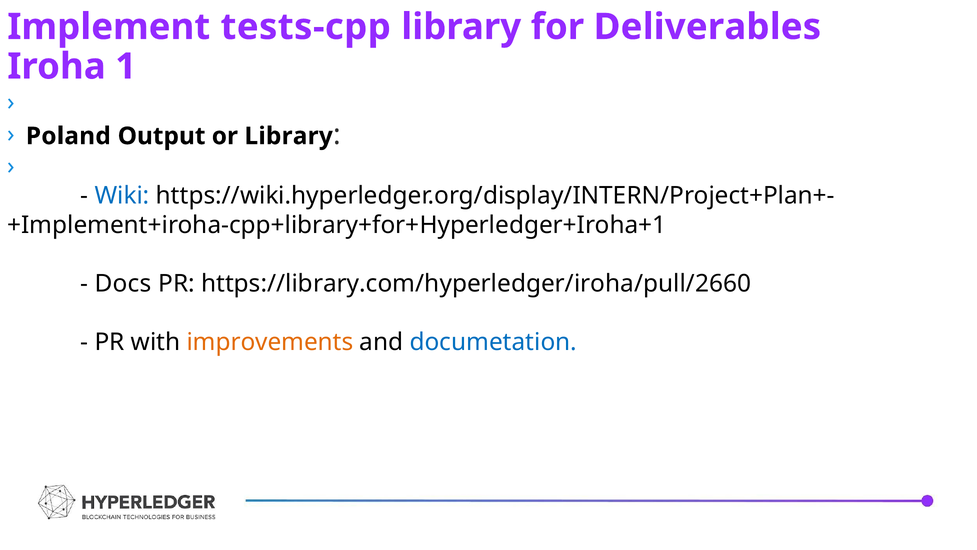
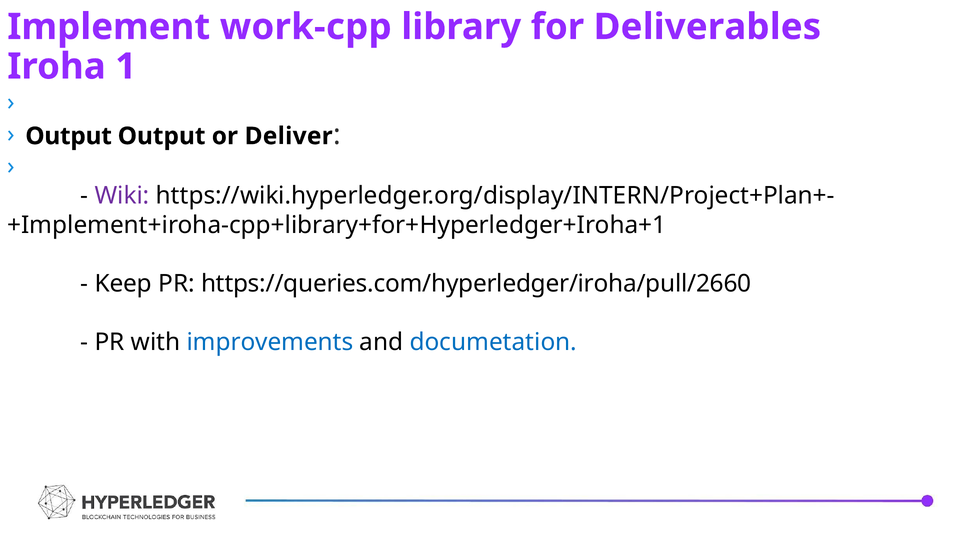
tests-cpp: tests-cpp -> work-cpp (306, 27)
Poland: Poland -> Output (69, 136)
or Library: Library -> Deliver (289, 136)
Wiki colour: blue -> purple (122, 195)
Docs: Docs -> Keep (123, 283)
https://library.com/hyperledger/iroha/pull/2660: https://library.com/hyperledger/iroha/pull/2660 -> https://queries.com/hyperledger/iroha/pull/2660 (476, 283)
improvements colour: orange -> blue (270, 342)
